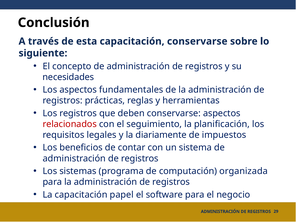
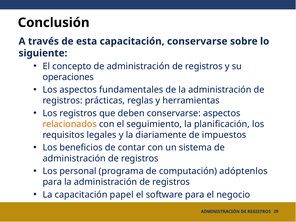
necesidades: necesidades -> operaciones (68, 77)
relacionados colour: red -> orange (70, 124)
sistemas: sistemas -> personal (78, 171)
organizada: organizada -> adóptenlos (244, 171)
